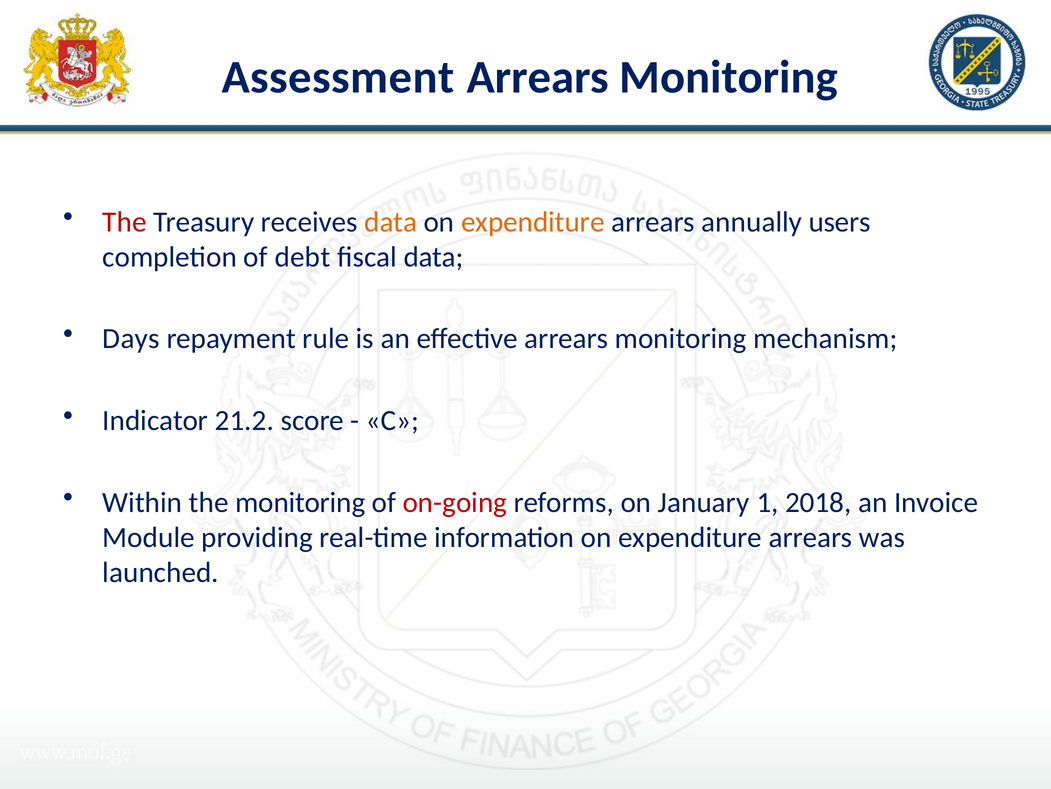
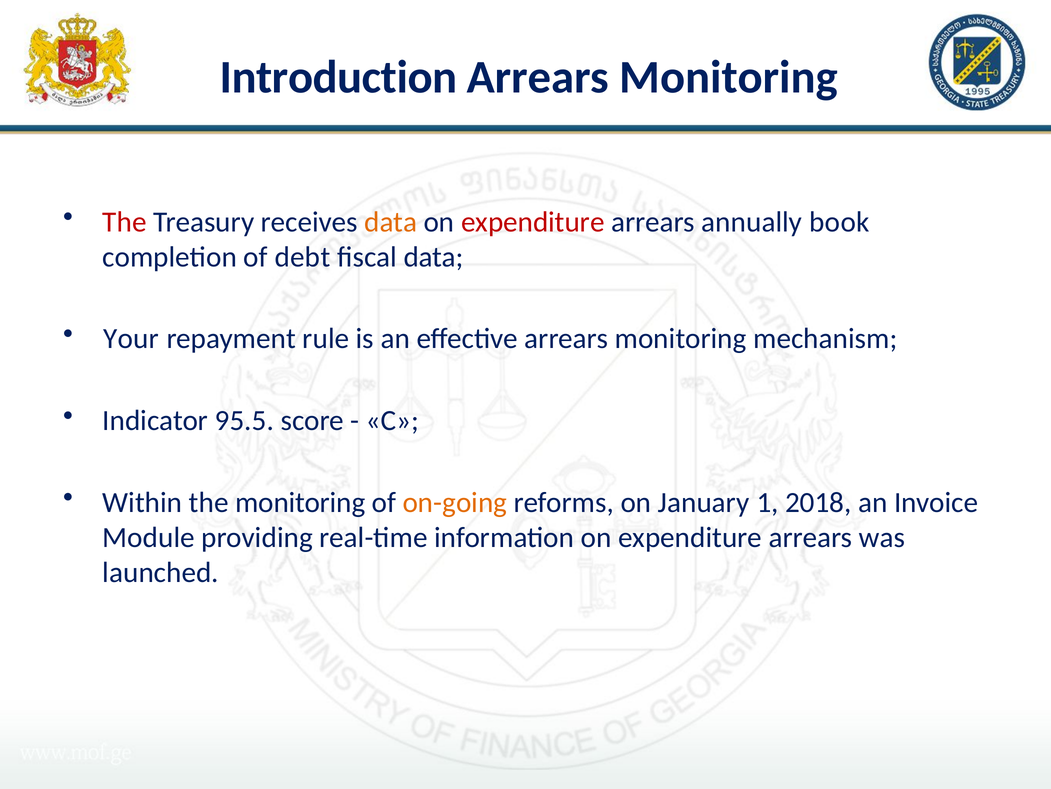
Assessment: Assessment -> Introduction (339, 77)
expenditure colour: orange -> red (533, 222)
users: users -> book (839, 222)
Days: Days -> Your (131, 339)
21.2: 21.2 -> 95.5 (244, 420)
on-going colour: red -> orange (455, 502)
